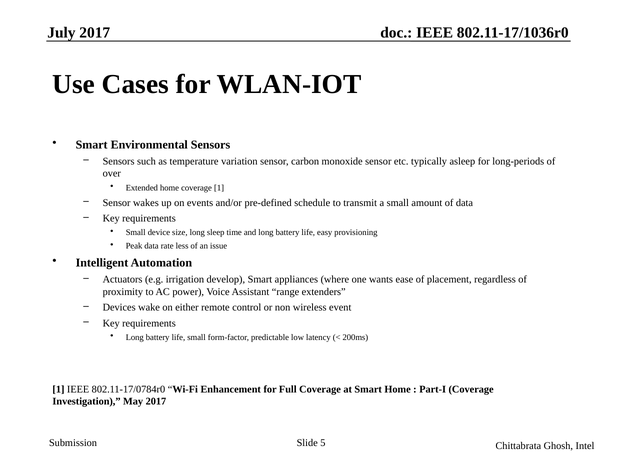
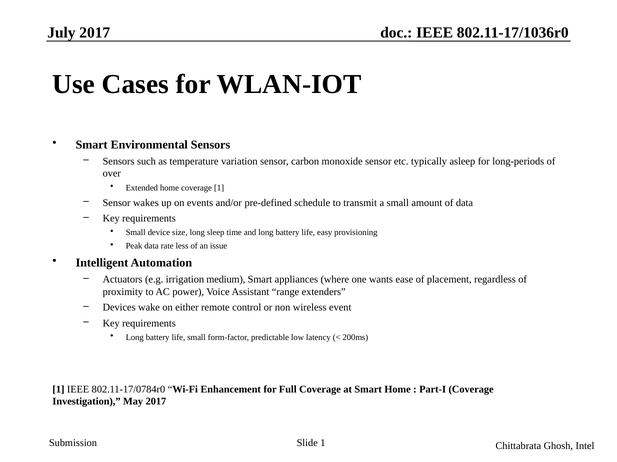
develop: develop -> medium (226, 280)
Slide 5: 5 -> 1 (323, 444)
